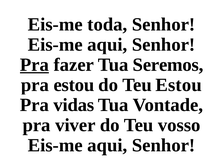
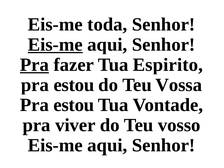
Eis-me underline: none -> present (55, 45)
Seremos: Seremos -> Espirito (168, 65)
Teu Estou: Estou -> Vossa (179, 85)
vidas: vidas -> estou (74, 105)
